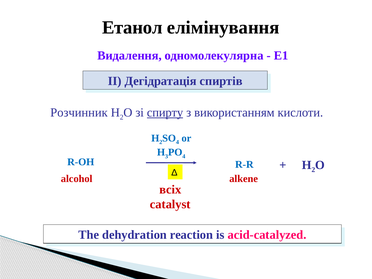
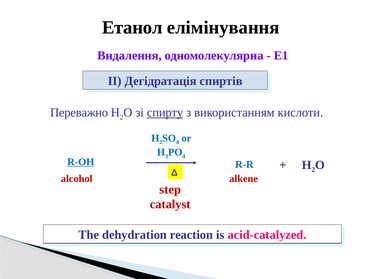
Розчинник: Розчинник -> Переважно (79, 112)
R-OH underline: none -> present (81, 162)
всіх: всіх -> step (170, 189)
